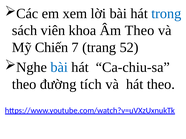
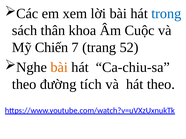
viên: viên -> thân (53, 31)
Âm Theo: Theo -> Cuộc (140, 31)
bài colour: blue -> orange (59, 68)
